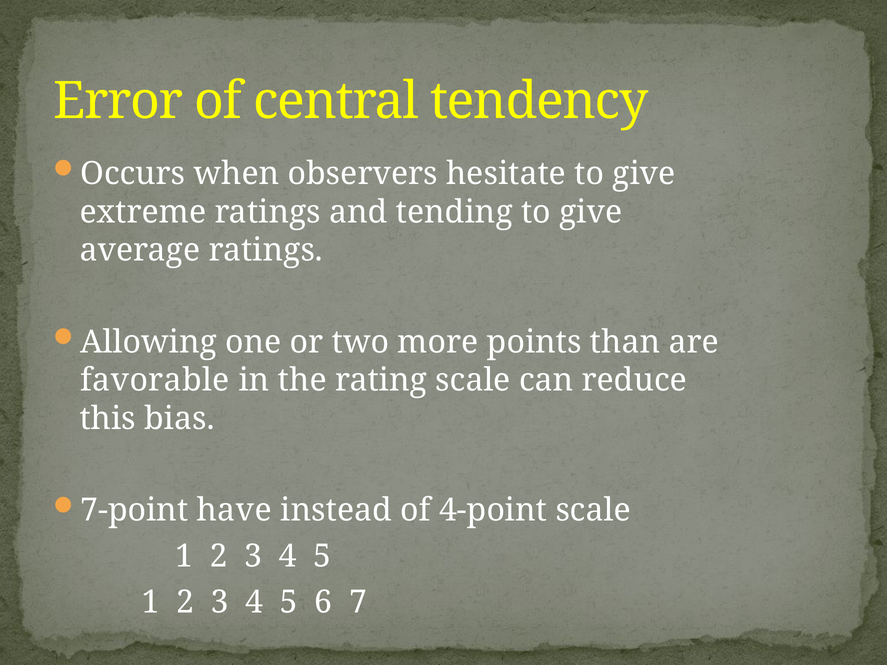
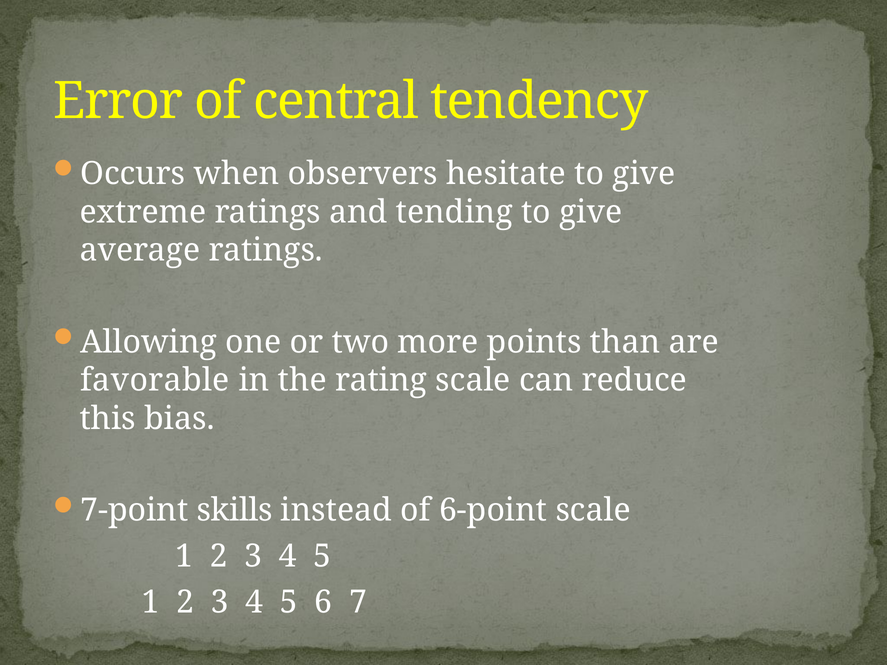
have: have -> skills (235, 511)
4-point: 4-point -> 6-point (493, 511)
